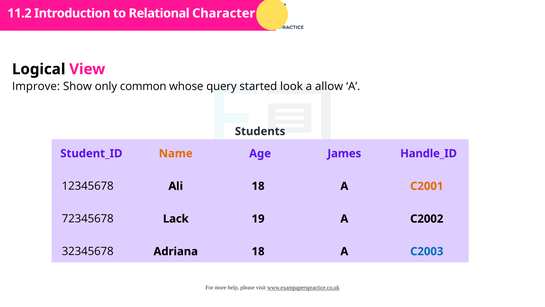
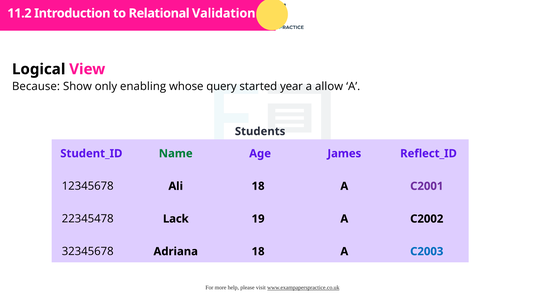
Character: Character -> Validation (224, 13)
Improve: Improve -> Because (36, 86)
common: common -> enabling (143, 86)
look: look -> year (291, 86)
Name colour: orange -> green (176, 153)
Handle_ID: Handle_ID -> Reflect_ID (429, 153)
C2001 colour: orange -> purple (427, 186)
72345678: 72345678 -> 22345478 (88, 218)
